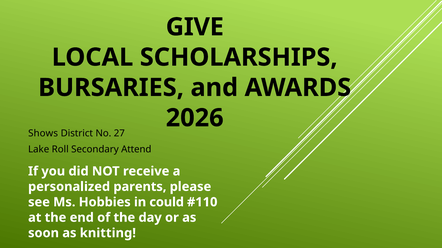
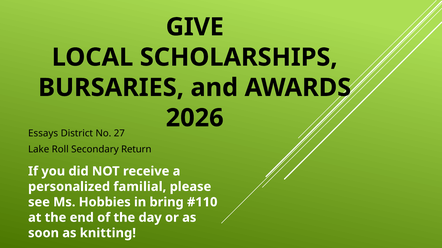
Shows: Shows -> Essays (43, 133)
Attend: Attend -> Return (136, 150)
parents: parents -> familial (140, 187)
could: could -> bring (167, 203)
